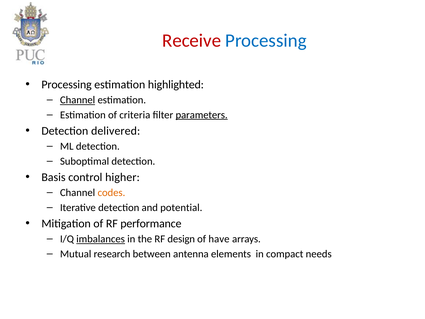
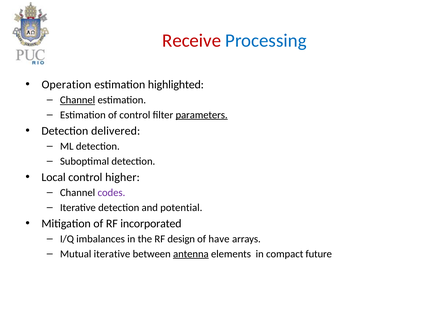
Processing: Processing -> Operation (66, 84)
of criteria: criteria -> control (135, 115)
Basis: Basis -> Local (54, 177)
codes colour: orange -> purple (111, 193)
performance: performance -> incorporated (151, 223)
imbalances underline: present -> none (101, 239)
Mutual research: research -> iterative (112, 254)
antenna underline: none -> present (191, 254)
needs: needs -> future (319, 254)
